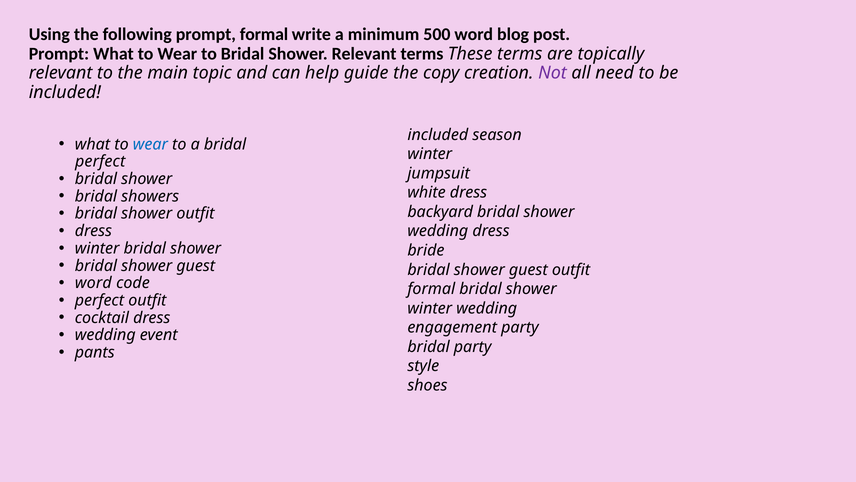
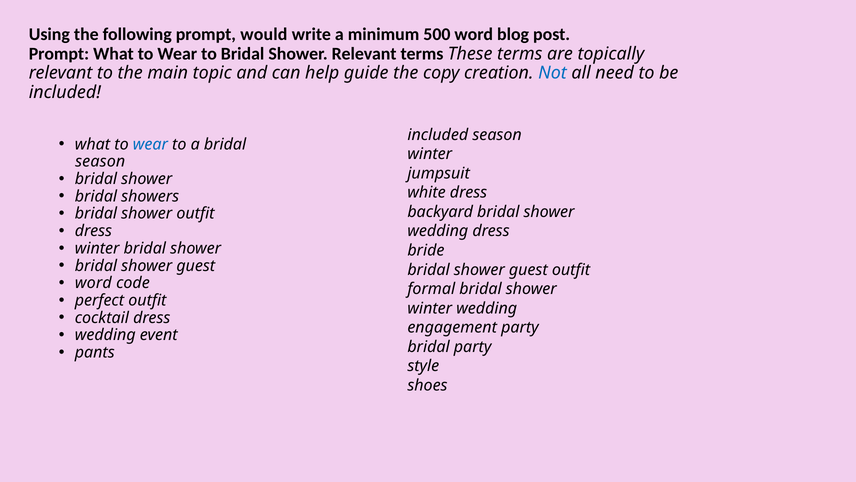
prompt formal: formal -> would (264, 34)
Not colour: purple -> blue (552, 73)
perfect: perfect -> season (100, 161)
